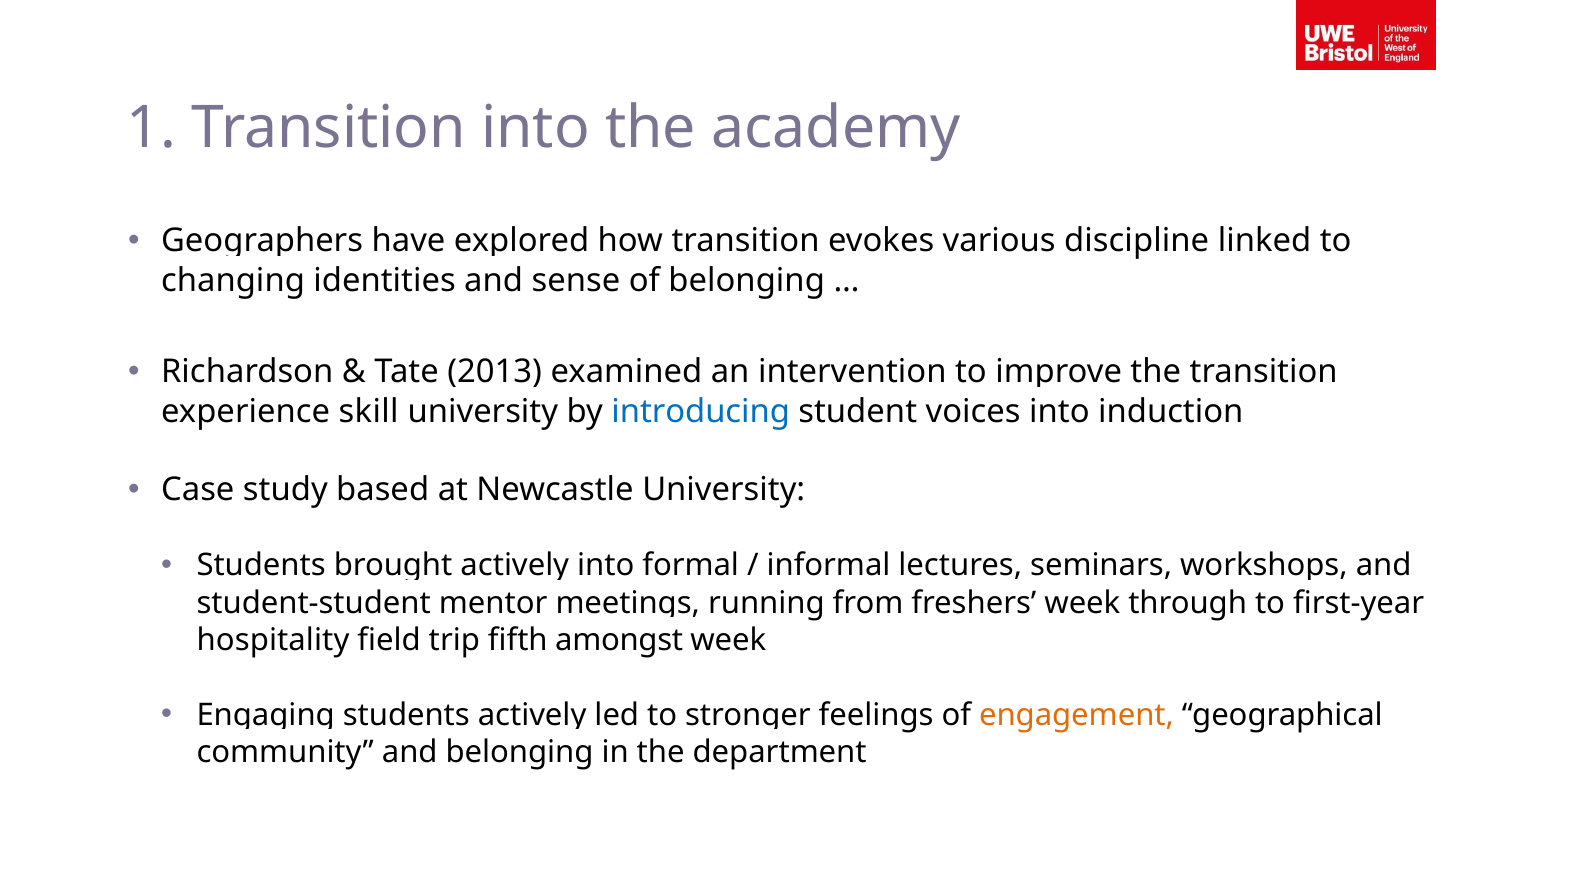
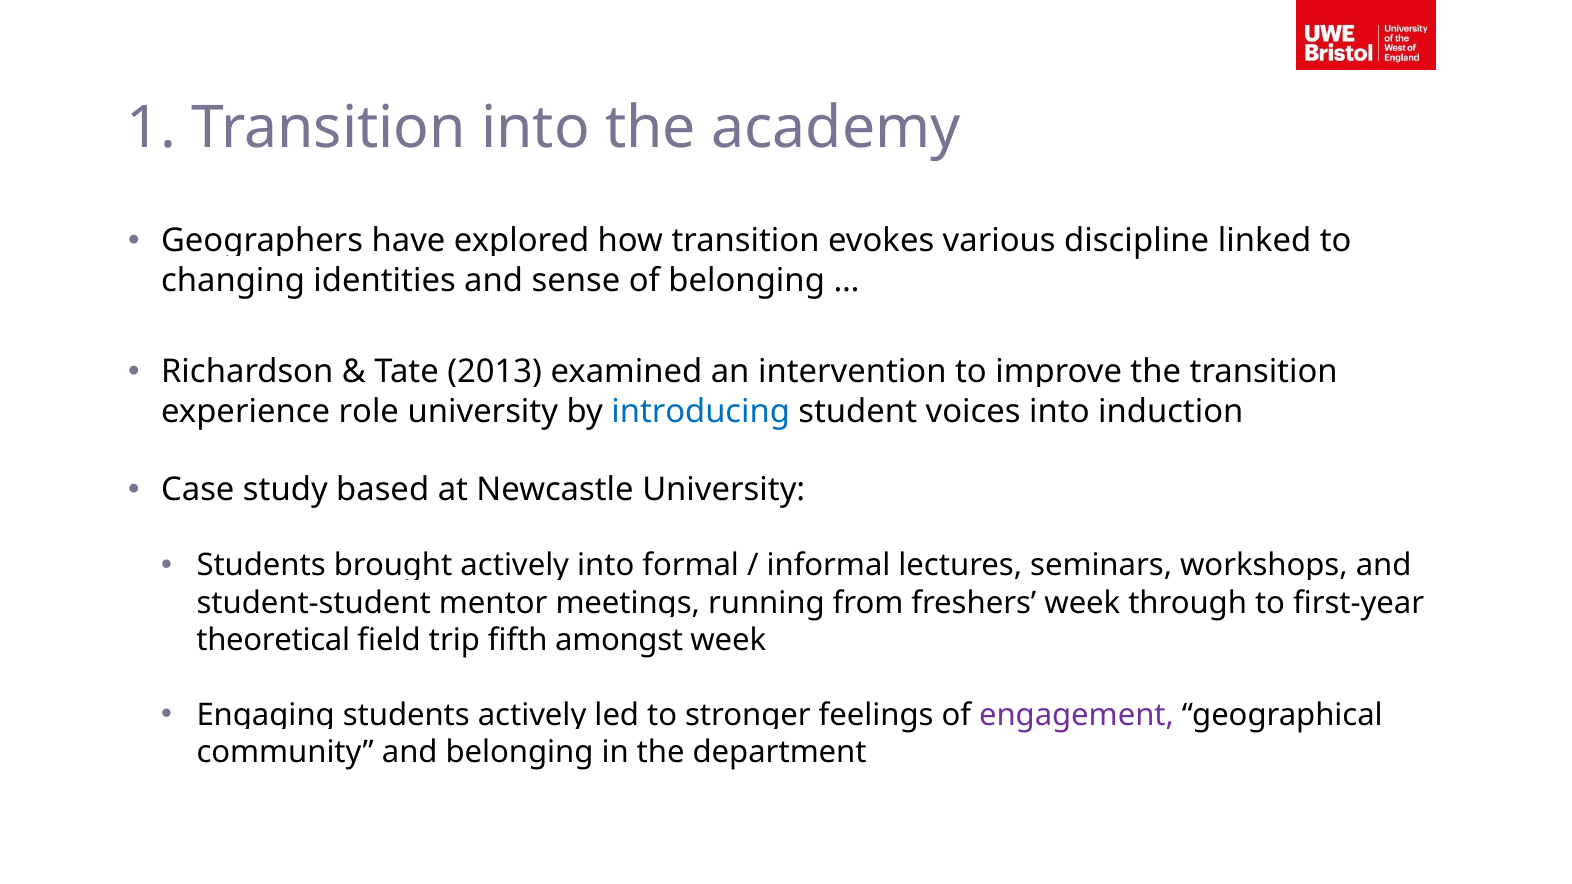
skill: skill -> role (369, 412)
hospitality: hospitality -> theoretical (273, 640)
engagement colour: orange -> purple (1076, 715)
